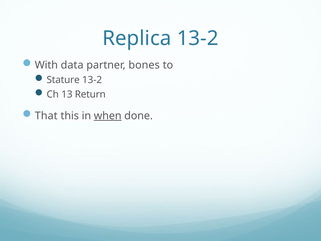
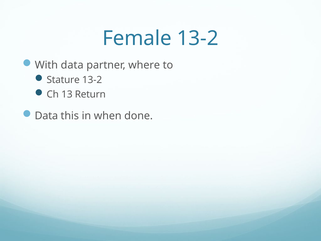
Replica: Replica -> Female (137, 38)
bones: bones -> where (144, 65)
That: That -> Data (46, 116)
when underline: present -> none (108, 116)
